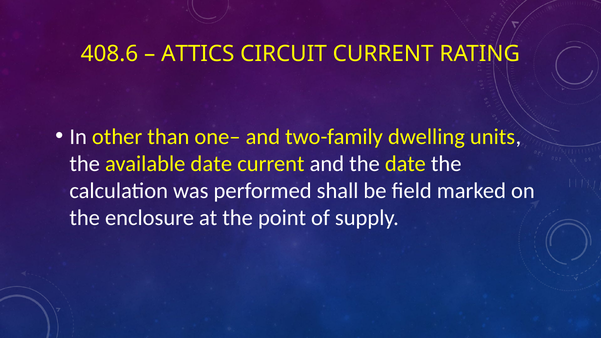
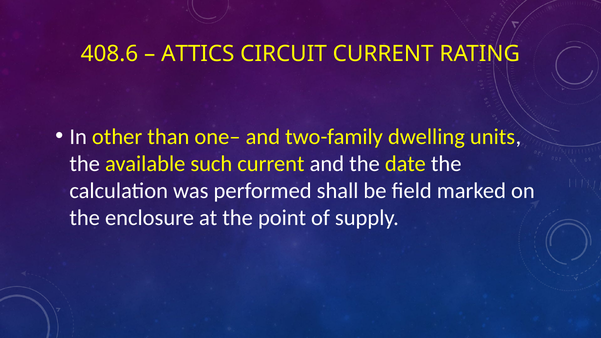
available date: date -> such (211, 164)
